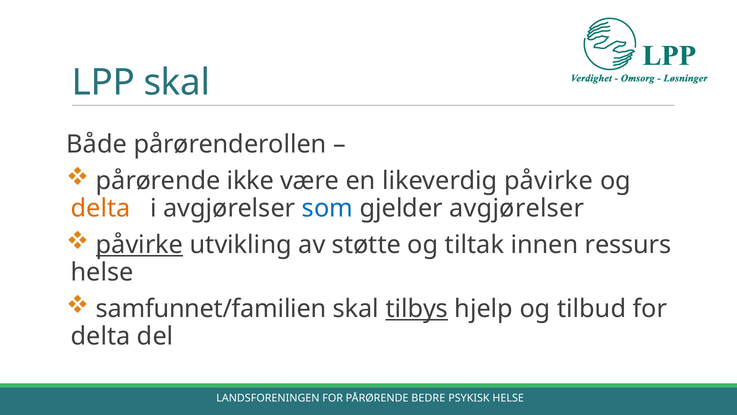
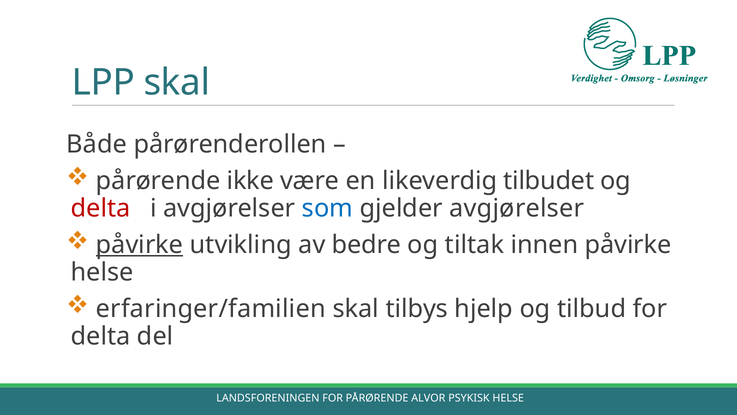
likeverdig påvirke: påvirke -> tilbudet (549, 181)
delta colour: orange -> red (101, 208)
støtte: støtte -> bedre (367, 245)
innen ressurs: ressurs -> påvirke (628, 245)
samfunnet/familien: samfunnet/familien -> erfaringer/familien (211, 308)
tilbys underline: present -> none (417, 308)
BEDRE: BEDRE -> ALVOR (428, 398)
